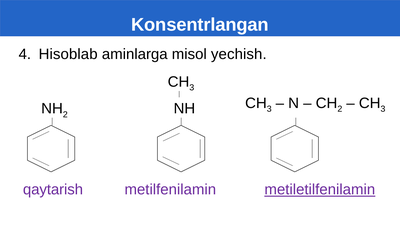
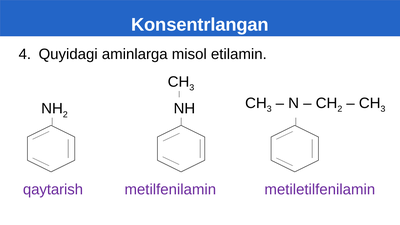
Hisoblab: Hisoblab -> Quyidagi (68, 54)
yechish: yechish -> etilamin (239, 54)
metiletilfenilamin underline: present -> none (320, 190)
